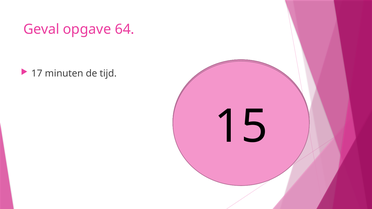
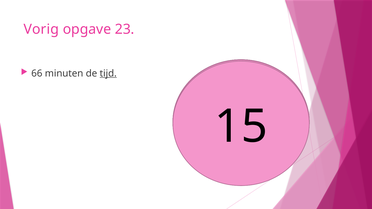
Geval: Geval -> Vorig (41, 29)
64: 64 -> 23 (125, 29)
17: 17 -> 66 (37, 73)
tijd underline: none -> present (108, 73)
